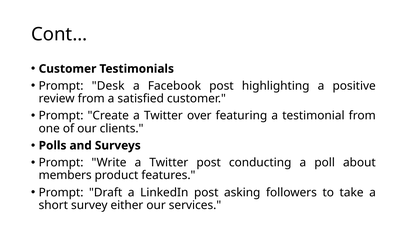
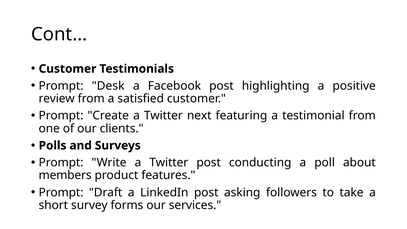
over: over -> next (199, 116)
either: either -> forms (127, 205)
